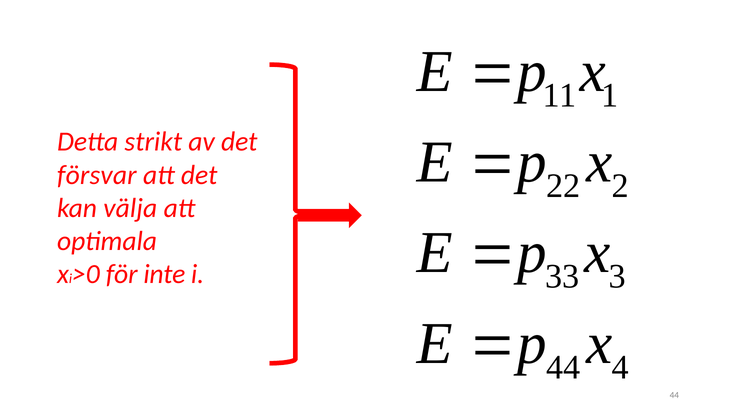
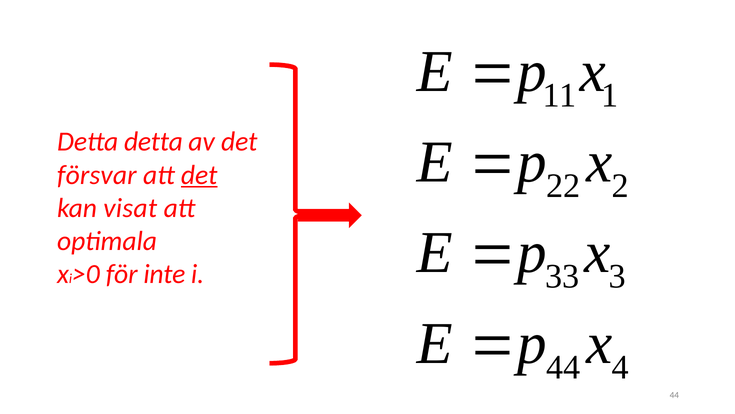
Detta strikt: strikt -> detta (153, 142)
det underline: none -> present (199, 175)
välja: välja -> visat (130, 208)
